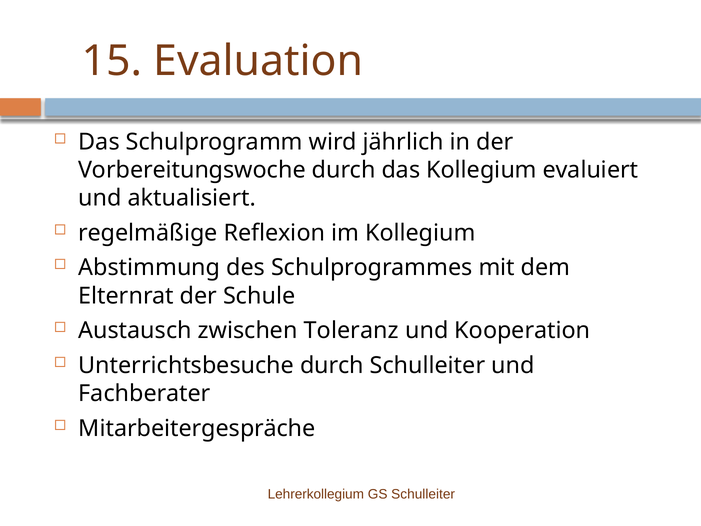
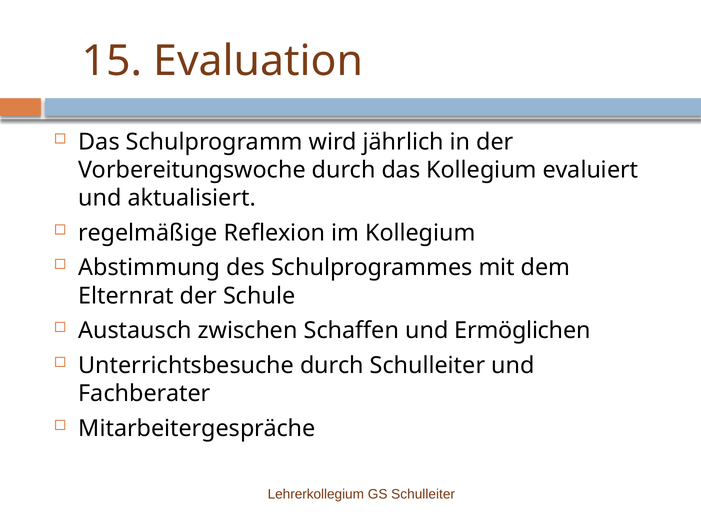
Toleranz: Toleranz -> Schaffen (351, 331)
Kooperation: Kooperation -> Ermöglichen (522, 331)
